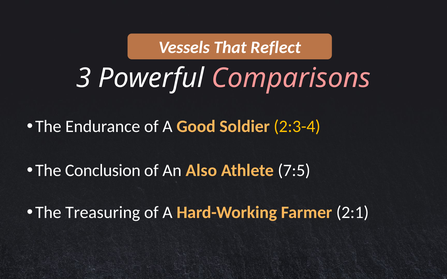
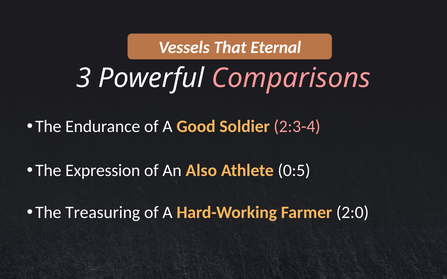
Reflect: Reflect -> Eternal (276, 47)
2:3-4 colour: yellow -> pink (297, 127)
Conclusion: Conclusion -> Expression (103, 171)
7:5: 7:5 -> 0:5 (294, 171)
2:1: 2:1 -> 2:0 (352, 213)
